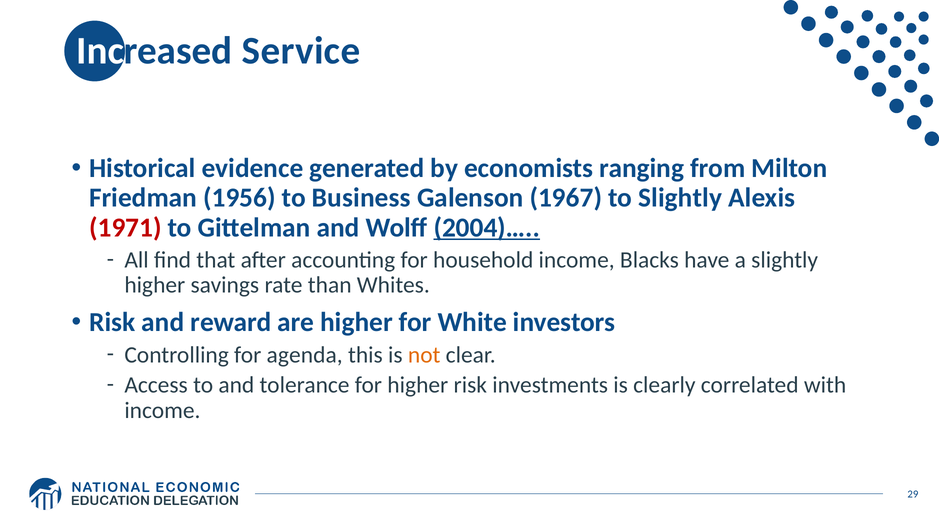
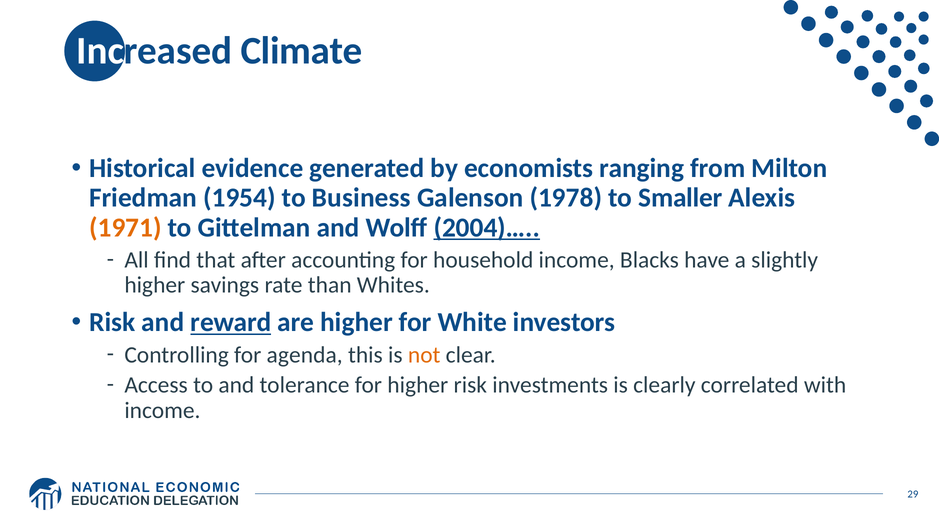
Service: Service -> Climate (302, 51)
1956: 1956 -> 1954 (239, 198)
1967: 1967 -> 1978 (566, 198)
to Slightly: Slightly -> Smaller (680, 198)
1971 colour: red -> orange (125, 228)
reward underline: none -> present (231, 323)
